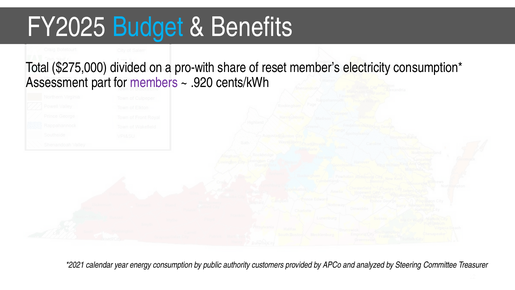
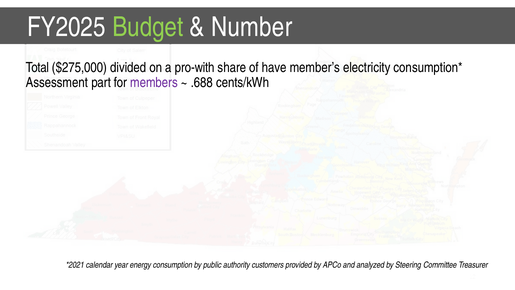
Budget colour: light blue -> light green (148, 27)
Benefits: Benefits -> Number (252, 27)
reset: reset -> have (274, 68)
.920: .920 -> .688 (202, 83)
